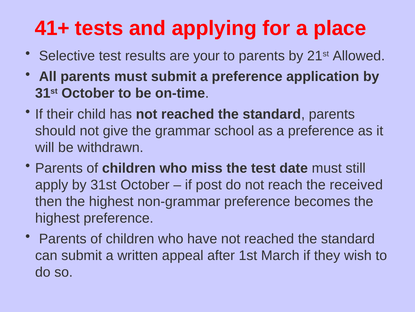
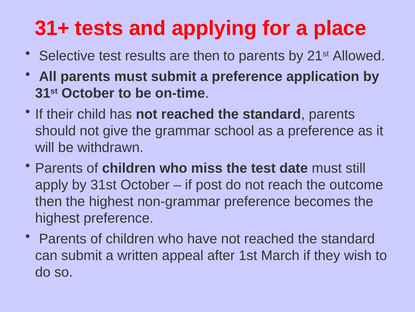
41+: 41+ -> 31+ (52, 28)
are your: your -> then (207, 56)
received: received -> outcome (356, 184)
